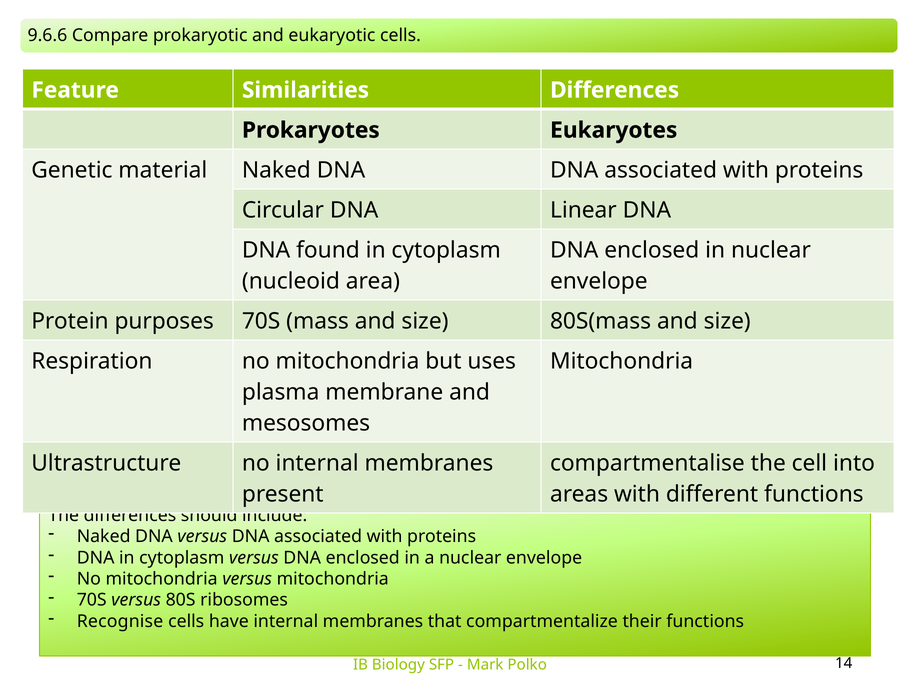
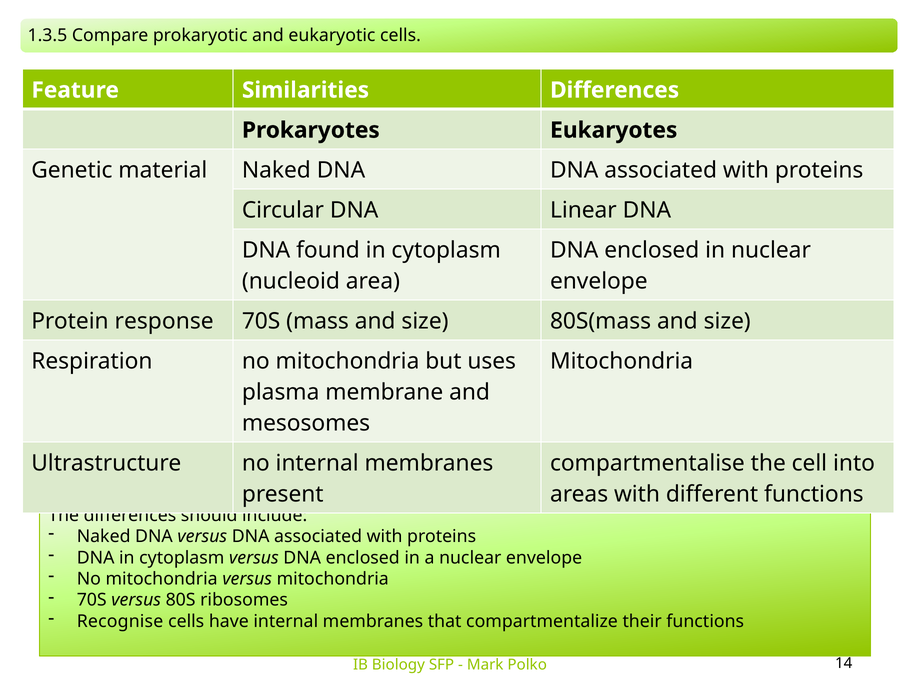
9.6.6: 9.6.6 -> 1.3.5 (47, 35)
purposes: purposes -> response (164, 322)
